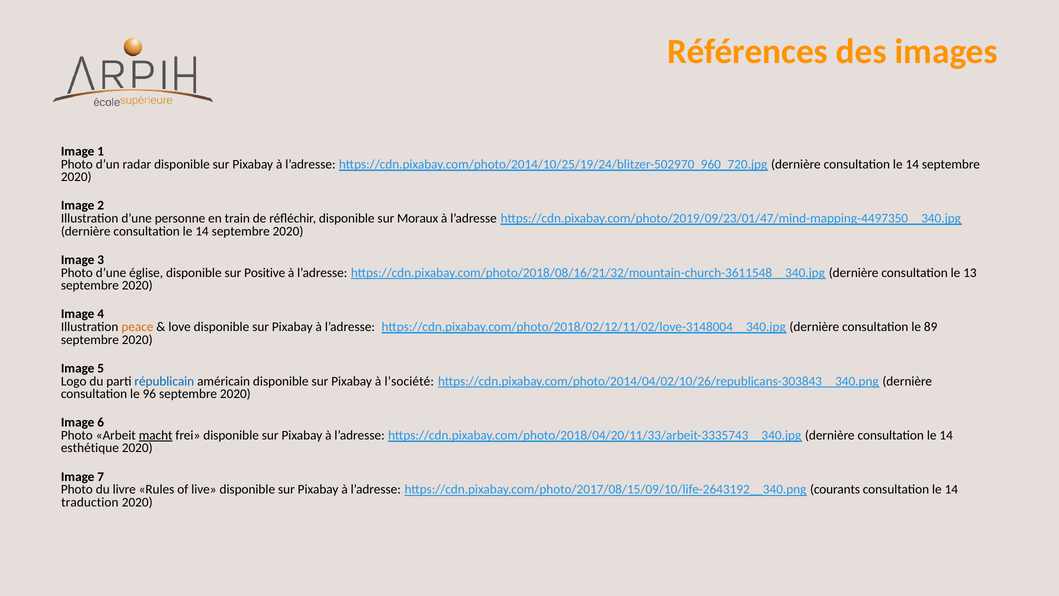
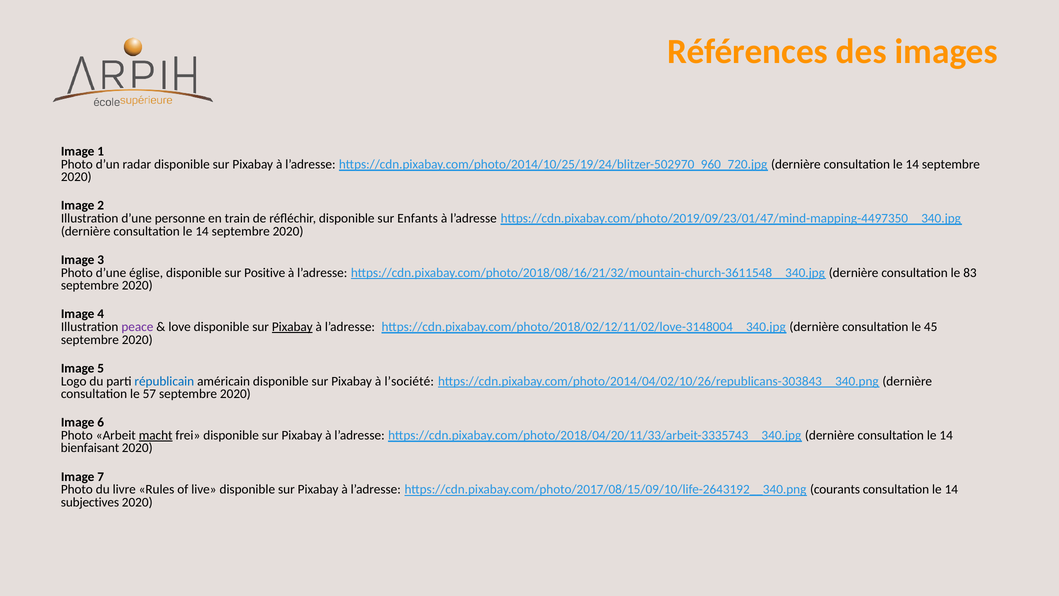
Moraux: Moraux -> Enfants (418, 218)
13: 13 -> 83 (970, 273)
peace colour: orange -> purple (137, 327)
Pixabay underline: none -> present (292, 327)
89: 89 -> 45 (931, 327)
96: 96 -> 57 (149, 394)
esthétique: esthétique -> bienfaisant (90, 448)
traduction: traduction -> subjectives (90, 502)
